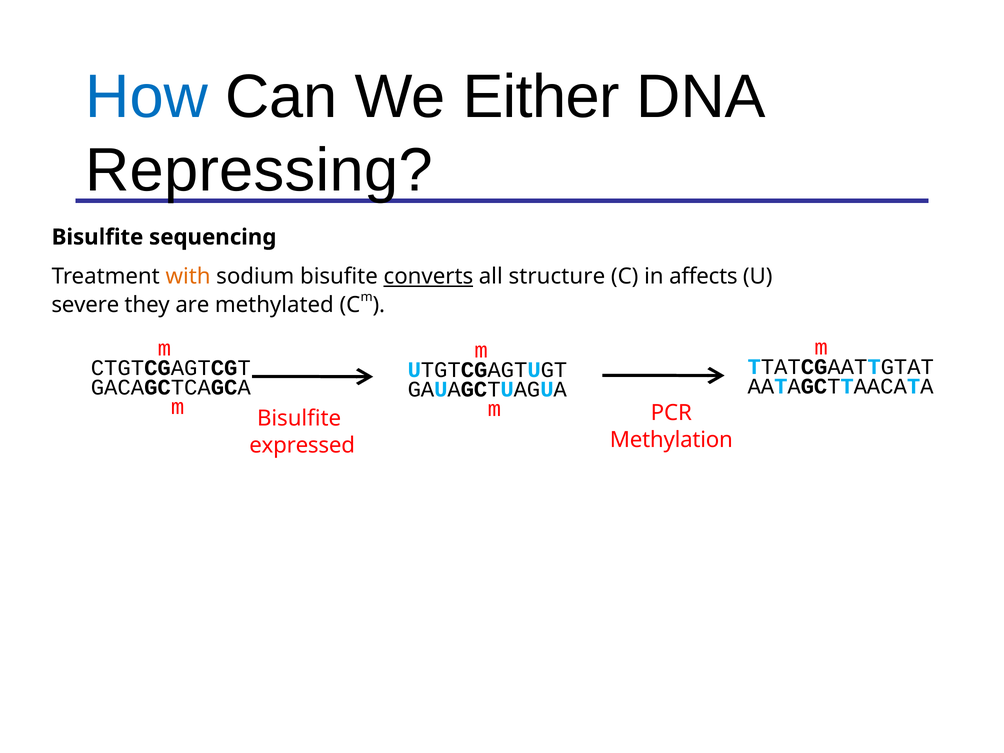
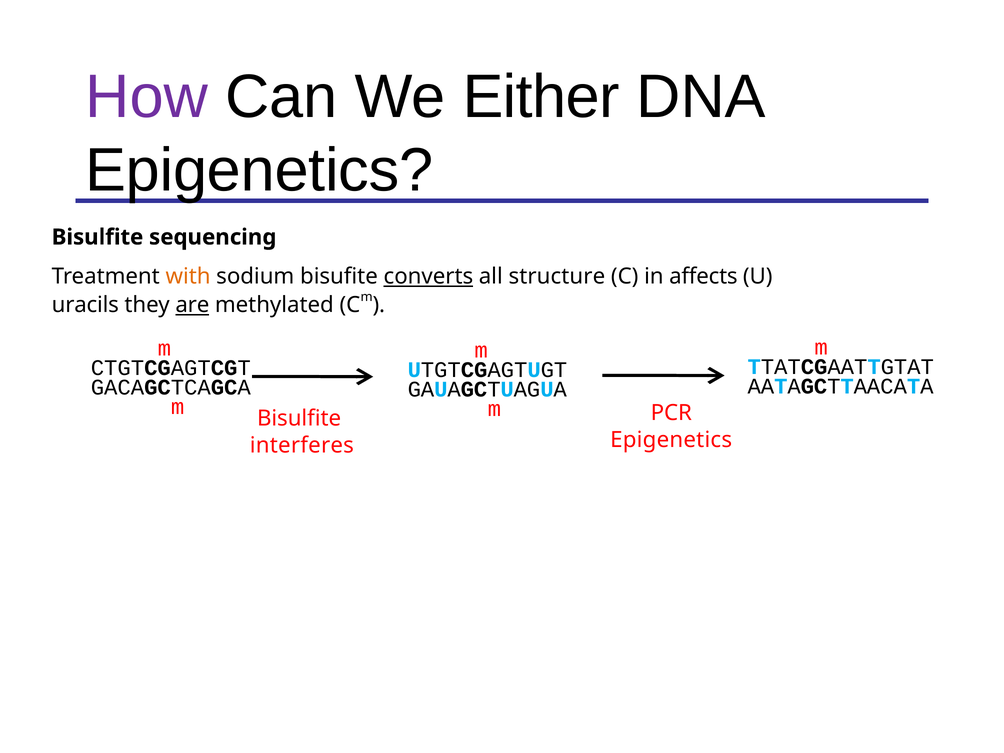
How colour: blue -> purple (147, 97)
Repressing: Repressing -> Epigenetics (259, 171)
severe: severe -> uracils (85, 305)
are underline: none -> present (192, 305)
Methylation: Methylation -> Epigenetics (671, 440)
expressed: expressed -> interferes (302, 445)
